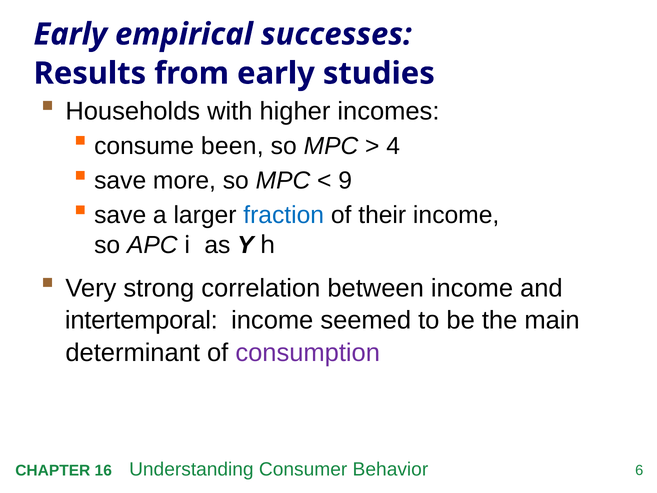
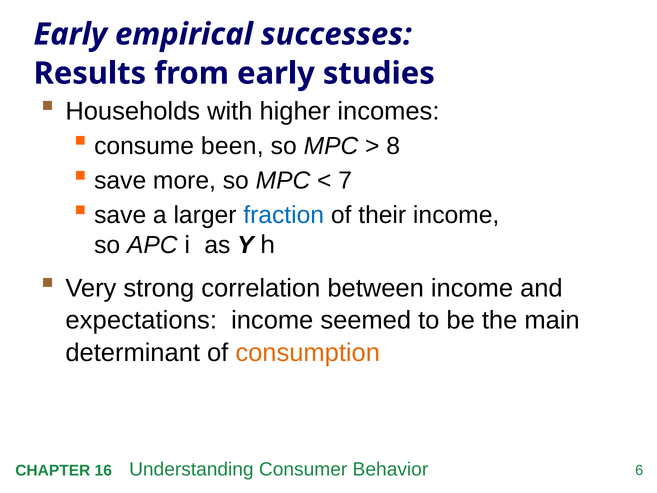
4: 4 -> 8 (393, 146)
9: 9 -> 7 (345, 181)
intertemporal: intertemporal -> expectations (141, 320)
consumption colour: purple -> orange (308, 352)
